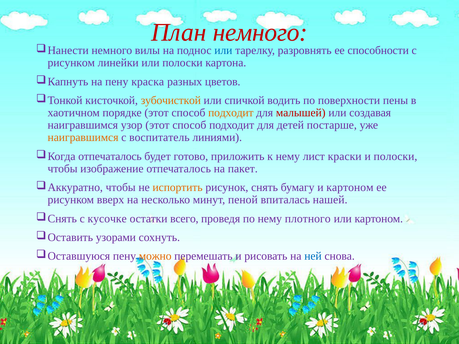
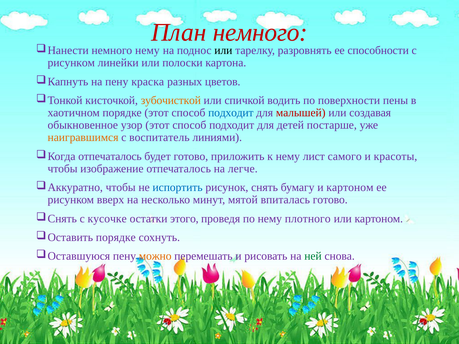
немного вилы: вилы -> нему (147, 50)
или colour: blue -> black (223, 50)
подходит colour: orange -> blue (231, 113)
наигравшимся: наигравшимся -> обыкновенное (83, 125)
краски: краски -> самого (345, 156)
и полоски: полоски -> красоты (395, 156)
пакет: пакет -> легче (243, 169)
испортить colour: orange -> blue (178, 188)
пеной: пеной -> мятой (243, 200)
впиталась нашей: нашей -> готово (330, 200)
всего: всего -> этого (184, 219)
узорами: узорами -> порядке (116, 238)
ней colour: blue -> green (313, 256)
